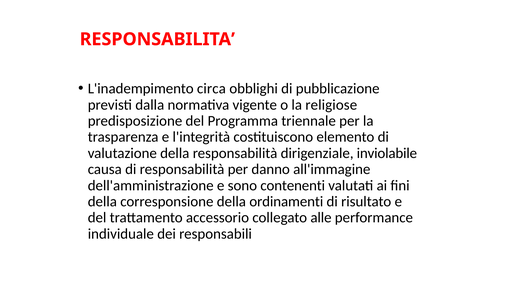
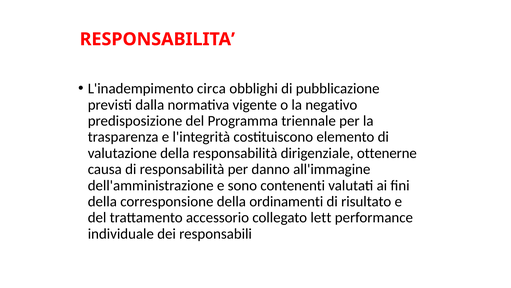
religiose: religiose -> negativo (331, 105)
inviolabile: inviolabile -> ottenerne (387, 153)
alle: alle -> lett (321, 217)
